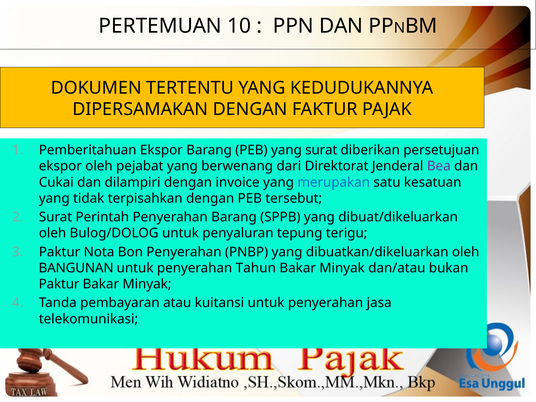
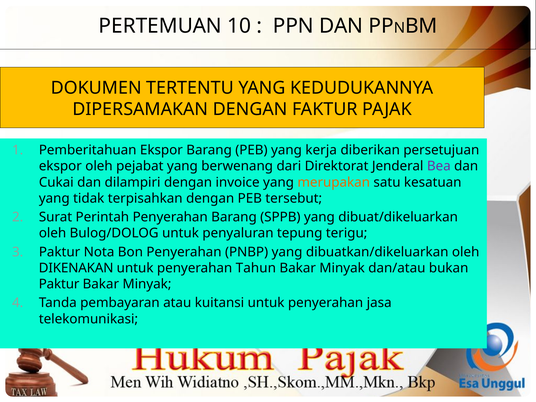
yang surat: surat -> kerja (321, 150)
merupakan colour: blue -> orange (334, 182)
BANGUNAN: BANGUNAN -> DIKENAKAN (76, 268)
